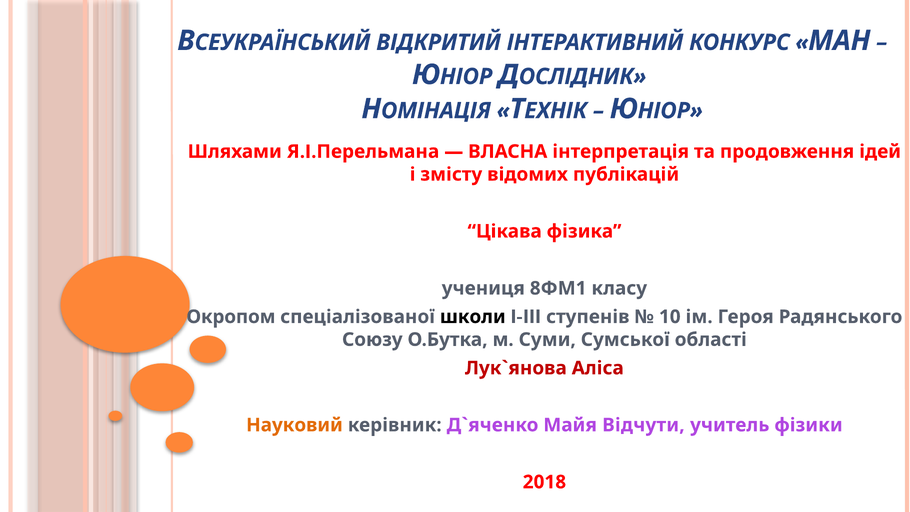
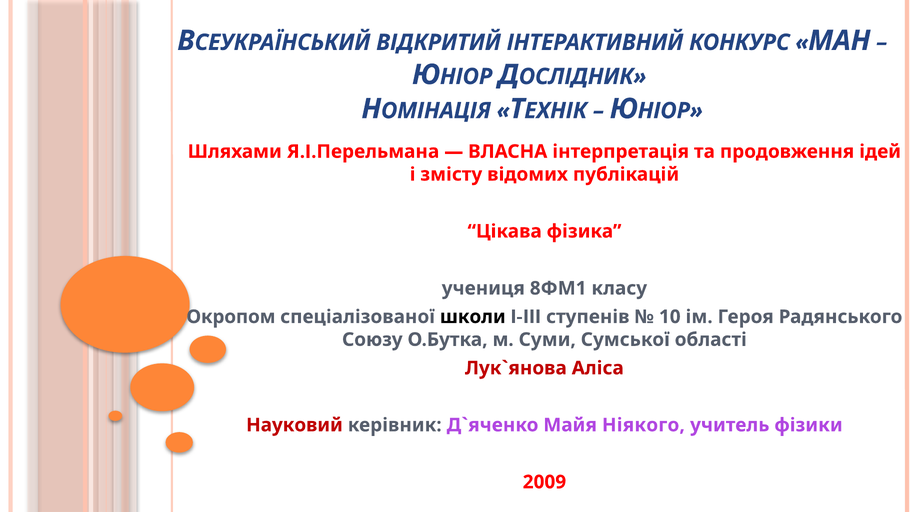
Науковий colour: orange -> red (295, 425)
Відчути: Відчути -> Ніякого (643, 425)
2018: 2018 -> 2009 (544, 482)
